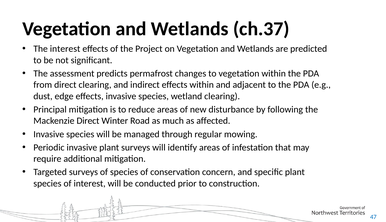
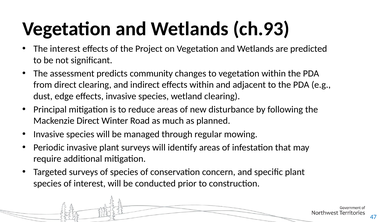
ch.37: ch.37 -> ch.93 (261, 29)
permafrost: permafrost -> community (151, 74)
affected: affected -> planned (213, 121)
